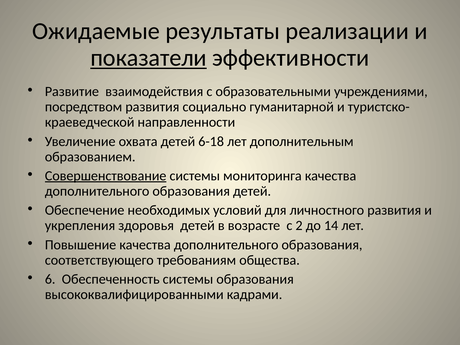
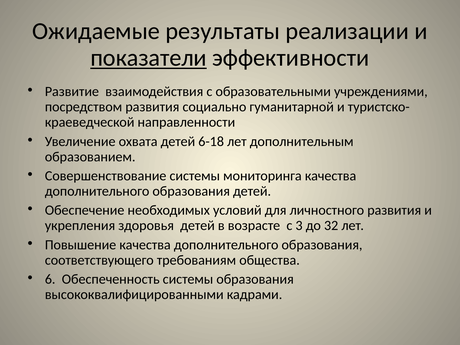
Совершенствование underline: present -> none (106, 176)
2: 2 -> 3 (299, 226)
14: 14 -> 32 (331, 226)
